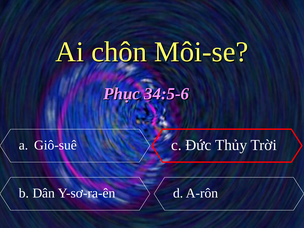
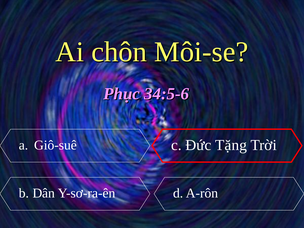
Thủy: Thủy -> Tặng (231, 145)
